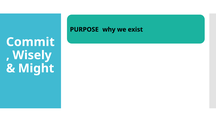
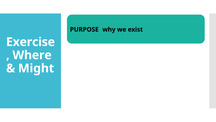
Commit: Commit -> Exercise (31, 42)
Wisely: Wisely -> Where (32, 55)
